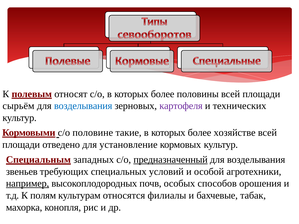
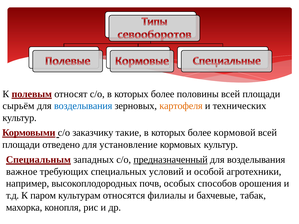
картофеля colour: purple -> orange (181, 106)
половине: половине -> заказчику (93, 133)
хозяйстве: хозяйстве -> кормовой (235, 133)
звеньев: звеньев -> важное (22, 172)
например underline: present -> none (28, 184)
полям: полям -> паром (43, 196)
